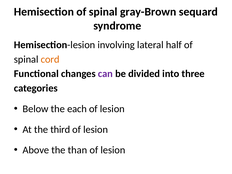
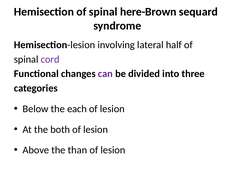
gray-Brown: gray-Brown -> here-Brown (148, 12)
cord colour: orange -> purple (50, 59)
third: third -> both (60, 129)
